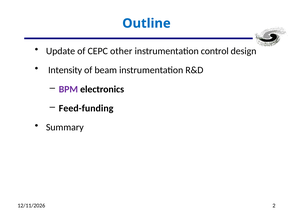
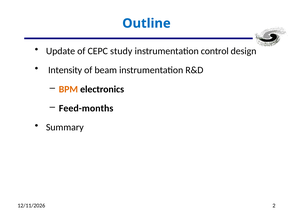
other: other -> study (121, 51)
BPM colour: purple -> orange (68, 89)
Feed-funding: Feed-funding -> Feed-months (86, 108)
